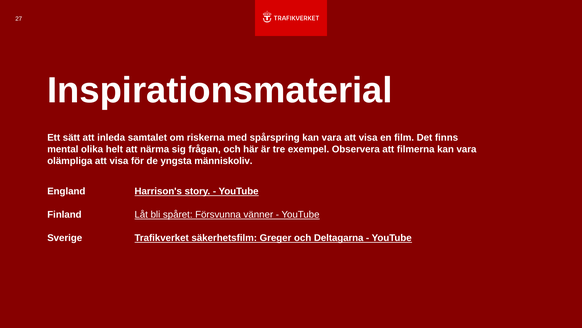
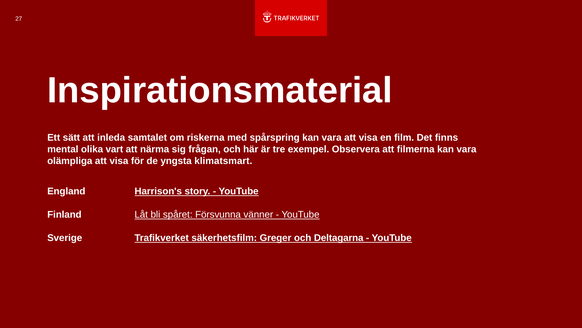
helt: helt -> vart (114, 149)
människoliv: människoliv -> klimatsmart (223, 161)
